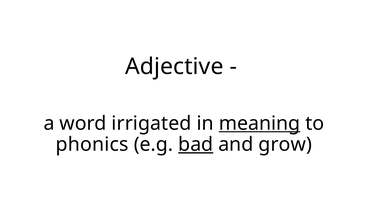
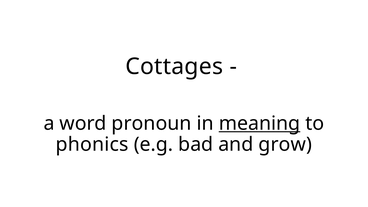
Adjective: Adjective -> Cottages (174, 67)
irrigated: irrigated -> pronoun (152, 123)
bad underline: present -> none (196, 144)
